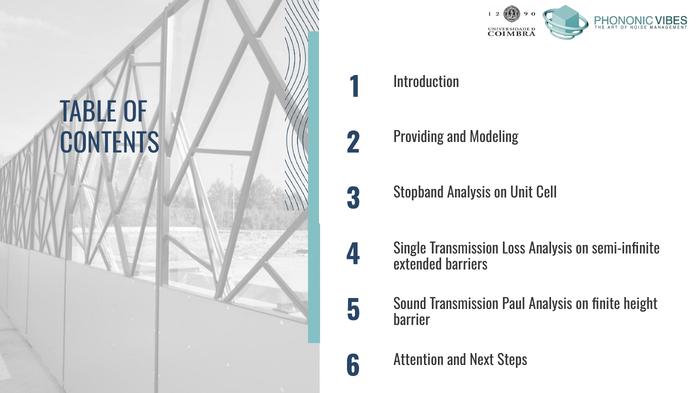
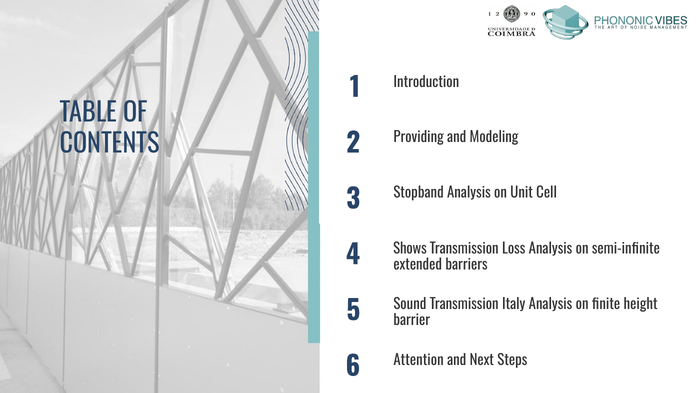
Single: Single -> Shows (410, 249)
Paul: Paul -> Italy (514, 305)
